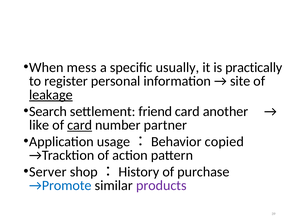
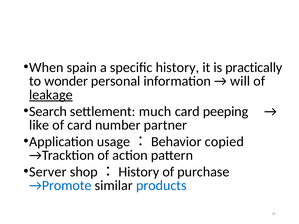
mess: mess -> spain (82, 68)
usually: usually -> history (177, 68)
register: register -> wonder (66, 81)
site: site -> will (240, 81)
friend: friend -> much (155, 111)
another: another -> peeping (226, 111)
card underline: present -> none (80, 125)
products colour: purple -> blue (161, 186)
